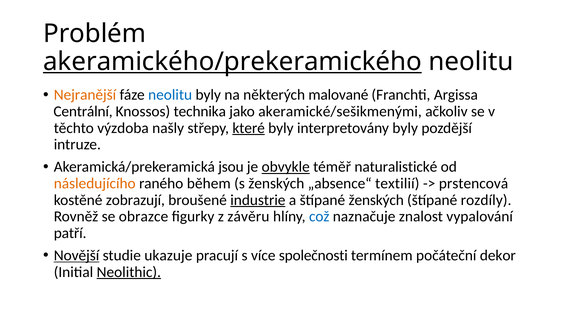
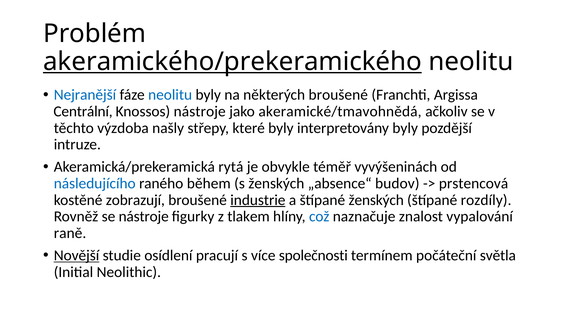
Nejranější colour: orange -> blue (85, 95)
některých malované: malované -> broušené (338, 95)
Knossos technika: technika -> nástroje (200, 112)
akeramické/sešikmenými: akeramické/sešikmenými -> akeramické/tmavohnědá (340, 112)
které underline: present -> none (249, 128)
jsou: jsou -> rytá (231, 167)
obvykle underline: present -> none (286, 167)
naturalistické: naturalistické -> vyvýšeninách (396, 167)
následujícího colour: orange -> blue (95, 184)
textilií: textilií -> budov (397, 184)
se obrazce: obrazce -> nástroje (144, 217)
závěru: závěru -> tlakem (249, 217)
patří: patří -> raně (70, 233)
ukazuje: ukazuje -> osídlení (168, 256)
dekor: dekor -> světla (498, 256)
Neolithic underline: present -> none (129, 272)
